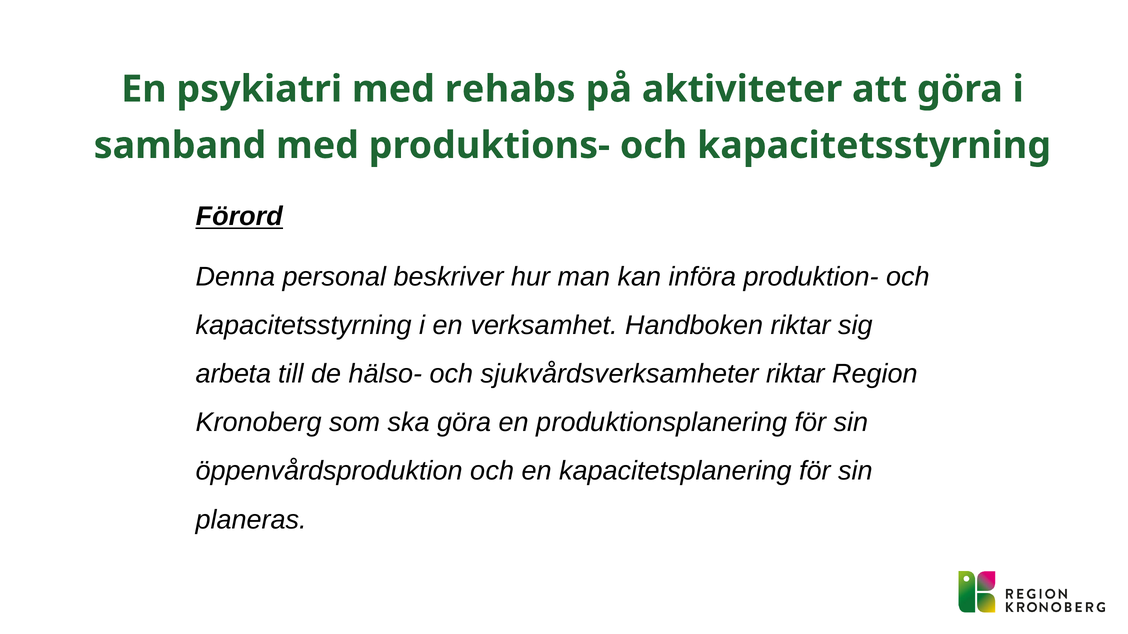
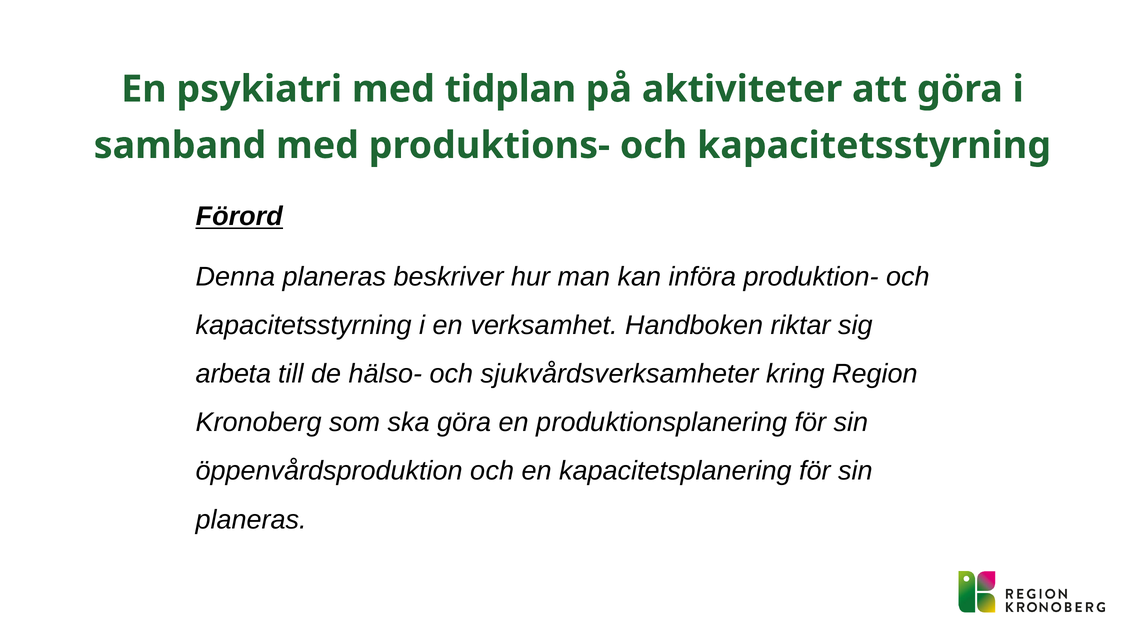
rehabs: rehabs -> tidplan (510, 89)
Denna personal: personal -> planeras (335, 277)
sjukvårdsverksamheter riktar: riktar -> kring (795, 374)
